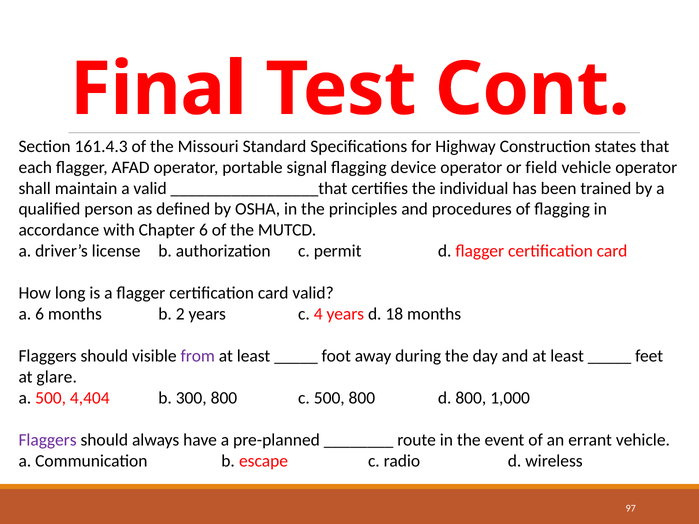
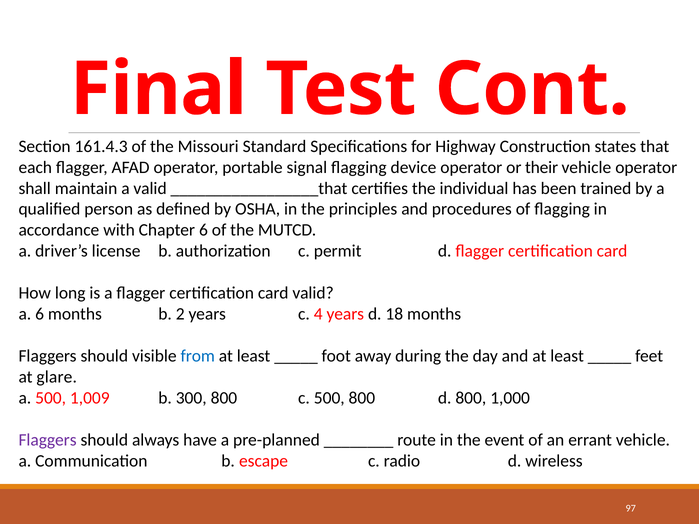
field: field -> their (542, 167)
from colour: purple -> blue (198, 356)
4,404: 4,404 -> 1,009 (90, 398)
